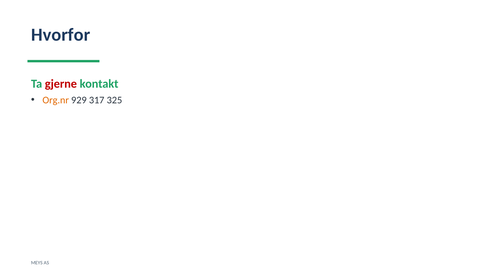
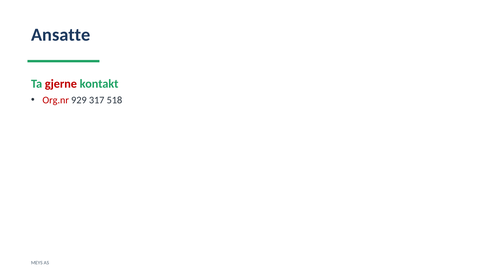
Hvorfor: Hvorfor -> Ansatte (61, 35)
Org.nr colour: orange -> red (56, 100)
325: 325 -> 518 (114, 100)
